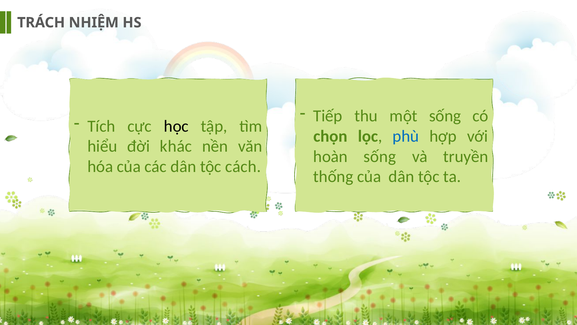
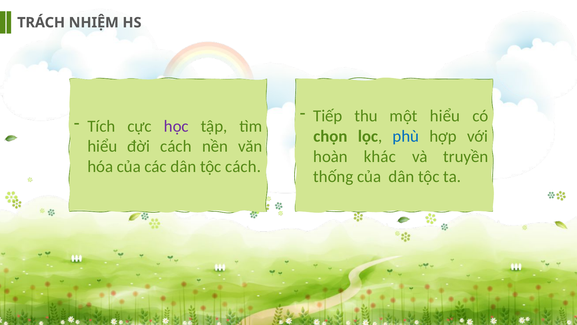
một sống: sống -> hiểu (445, 116)
học colour: black -> purple (176, 126)
đời khác: khác -> cách (176, 146)
hoàn sống: sống -> khác (380, 156)
